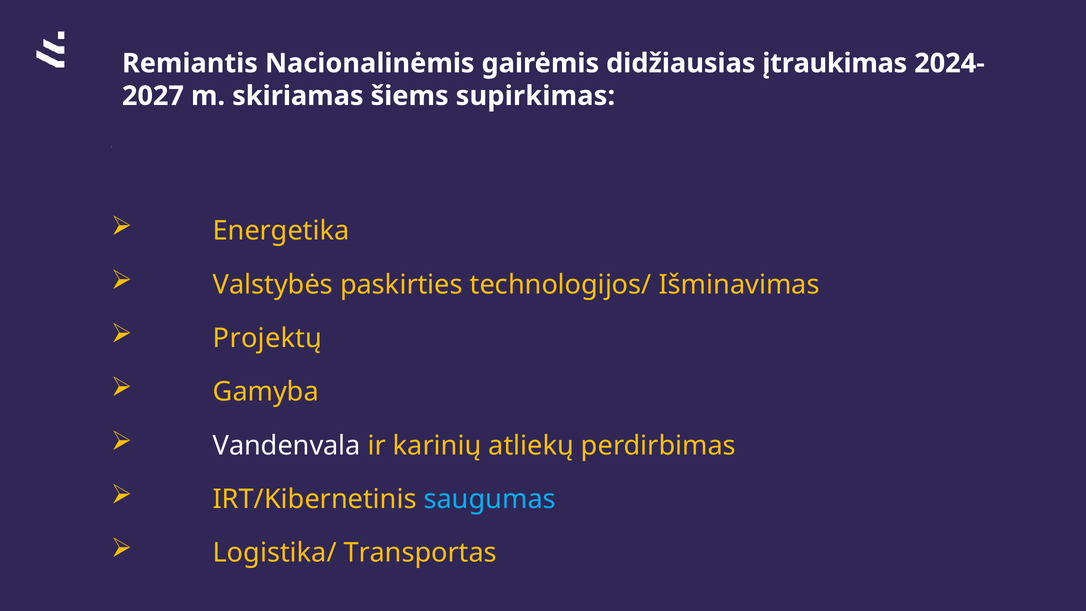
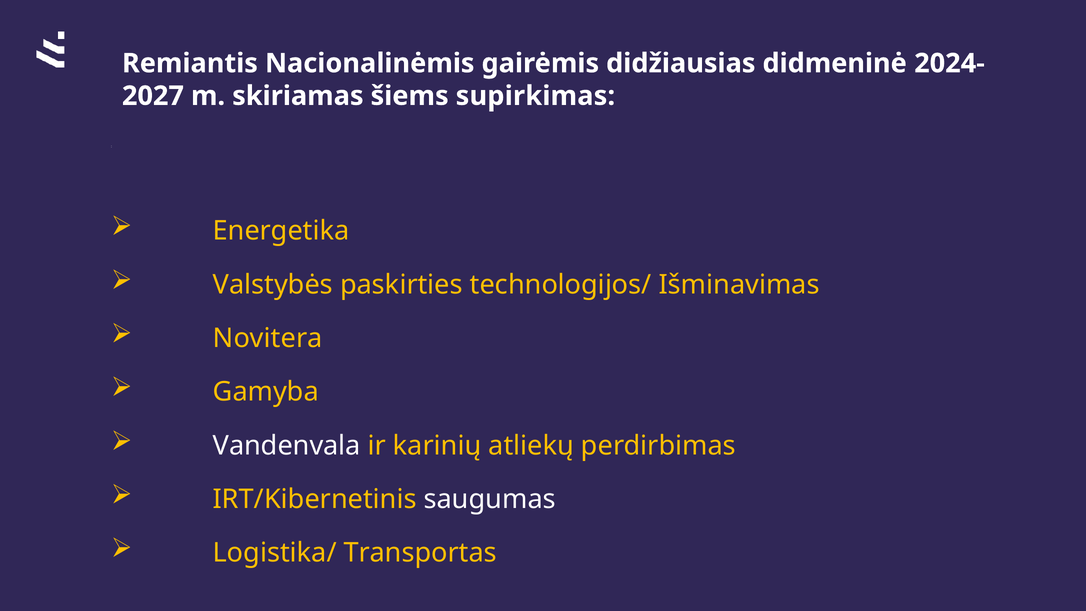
įtraukimas: įtraukimas -> didmeninė (835, 63)
Projektų: Projektų -> Novitera (268, 338)
saugumas colour: light blue -> white (490, 499)
